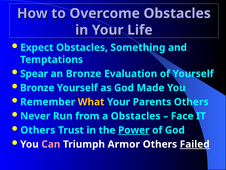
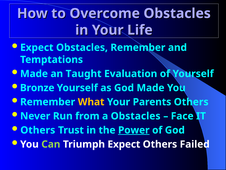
Obstacles Something: Something -> Remember (138, 47)
Spear: Spear -> Made (34, 74)
an Bronze: Bronze -> Taught (84, 74)
Can colour: pink -> light green (51, 144)
Triumph Armor: Armor -> Expect (124, 144)
Failed underline: present -> none (195, 144)
